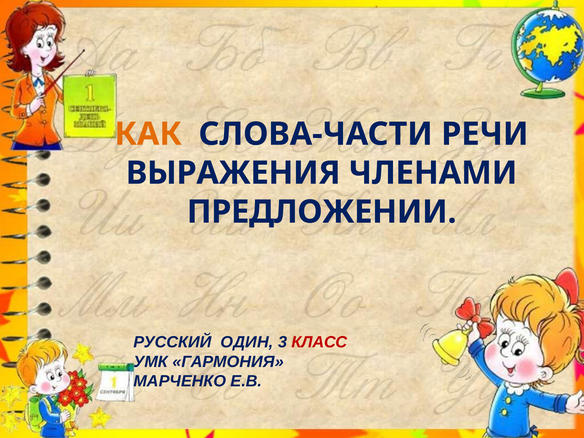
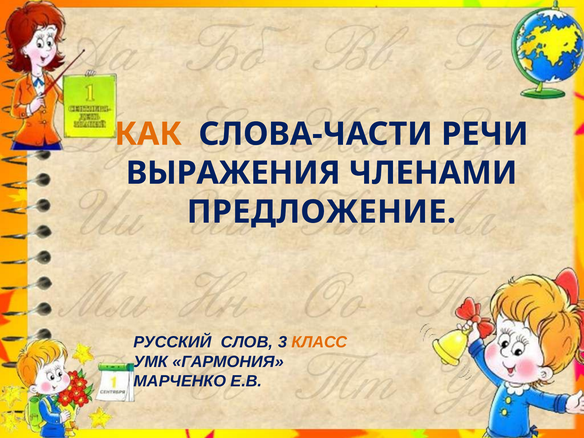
ПРЕДЛОЖЕНИИ: ПРЕДЛОЖЕНИИ -> ПРЕДЛОЖЕНИЕ (321, 212)
ОДИН: ОДИН -> СЛОВ (247, 342)
КЛАСС colour: red -> orange (319, 342)
